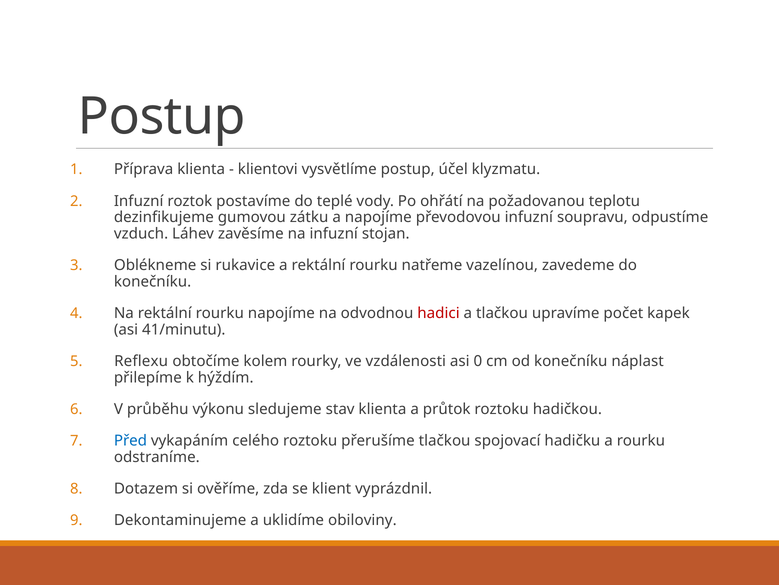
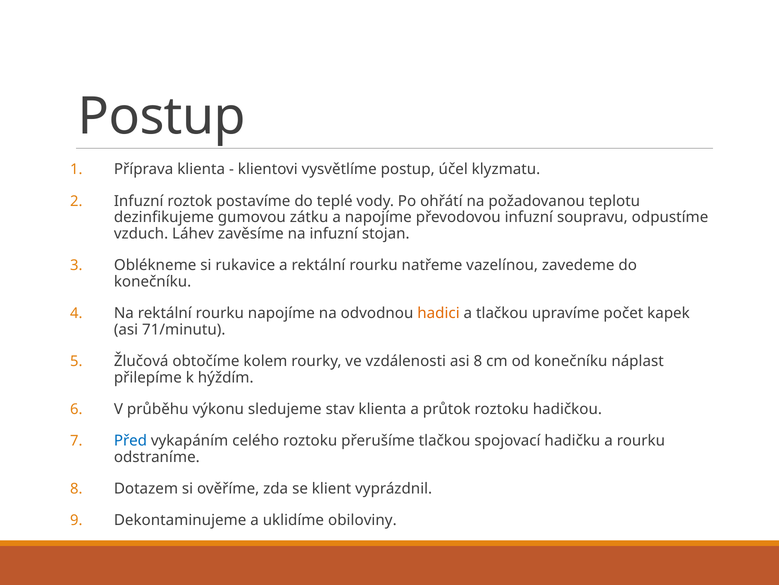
hadici colour: red -> orange (438, 313)
41/minutu: 41/minutu -> 71/minutu (184, 329)
Reflexu: Reflexu -> Žlučová (141, 361)
asi 0: 0 -> 8 (478, 361)
